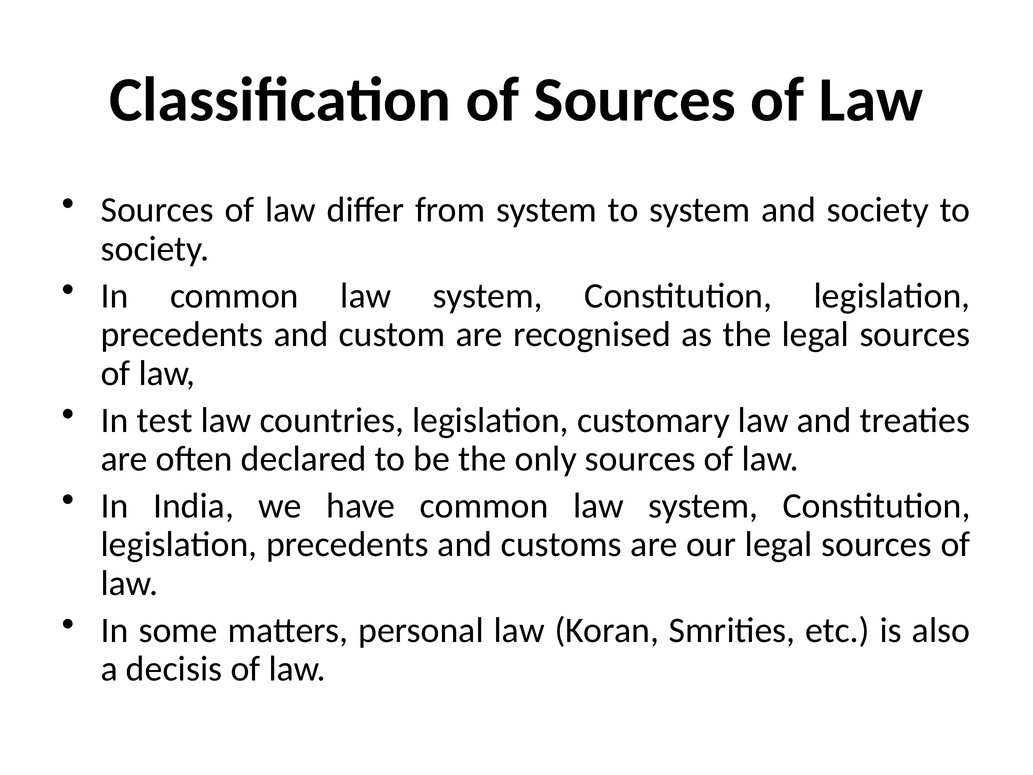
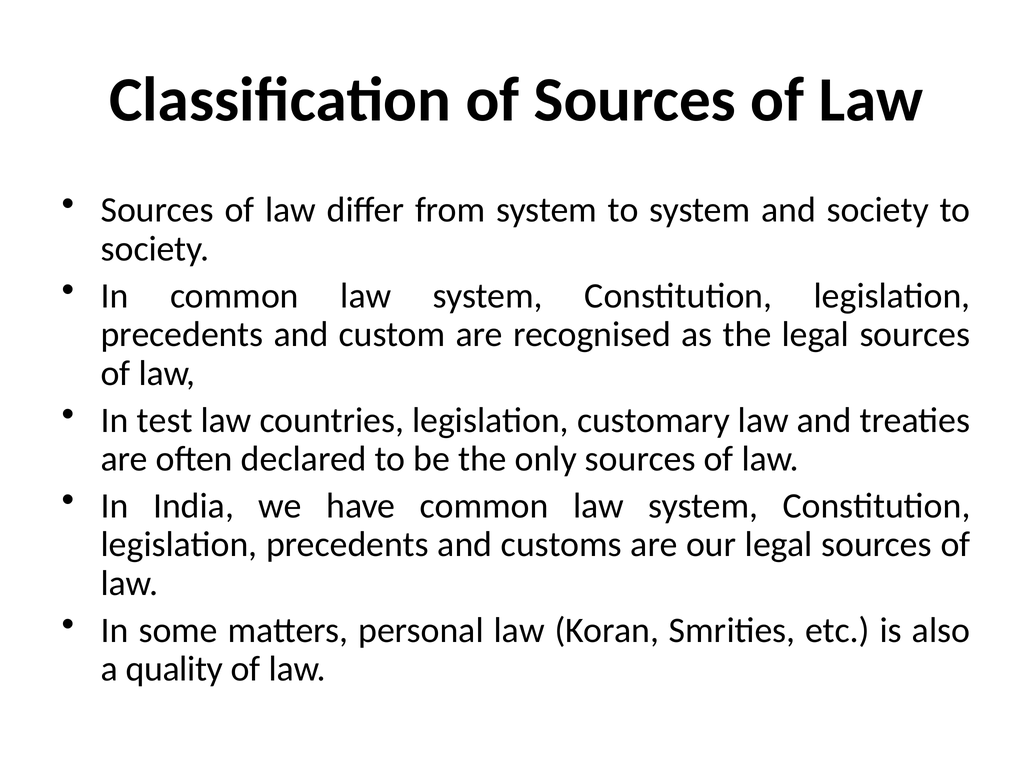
decisis: decisis -> quality (174, 669)
